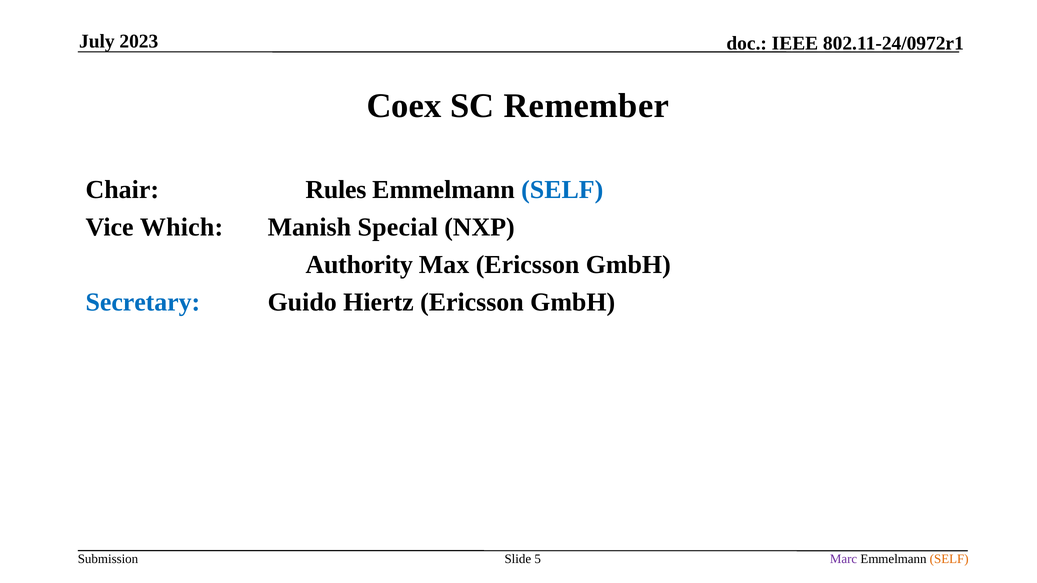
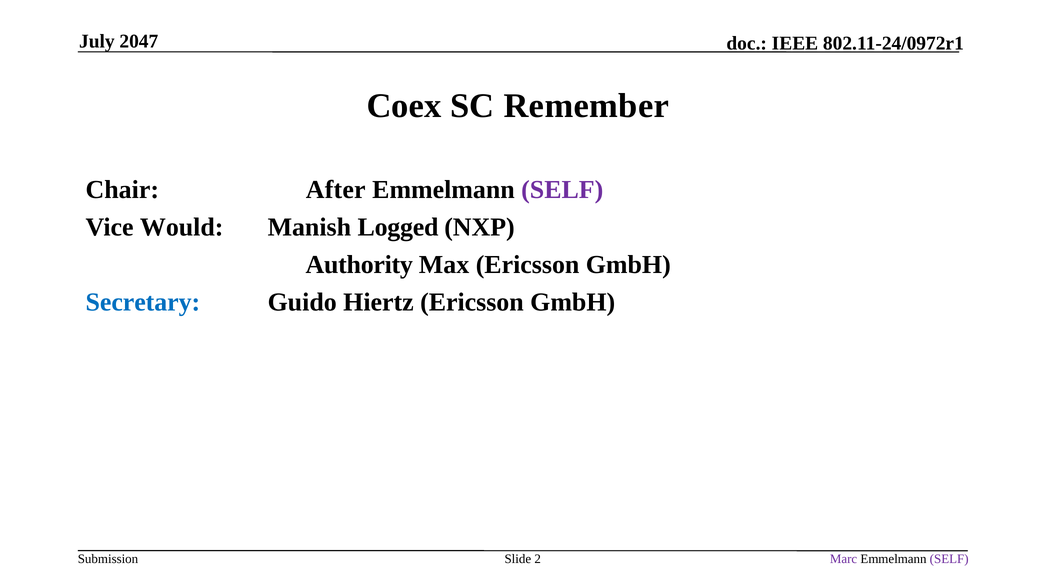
2023: 2023 -> 2047 (139, 41)
Rules: Rules -> After (336, 190)
SELF colour: blue -> purple (562, 190)
Which: Which -> Would (182, 227)
Special: Special -> Logged (398, 227)
5: 5 -> 2 (538, 559)
SELF colour: orange -> purple (949, 559)
